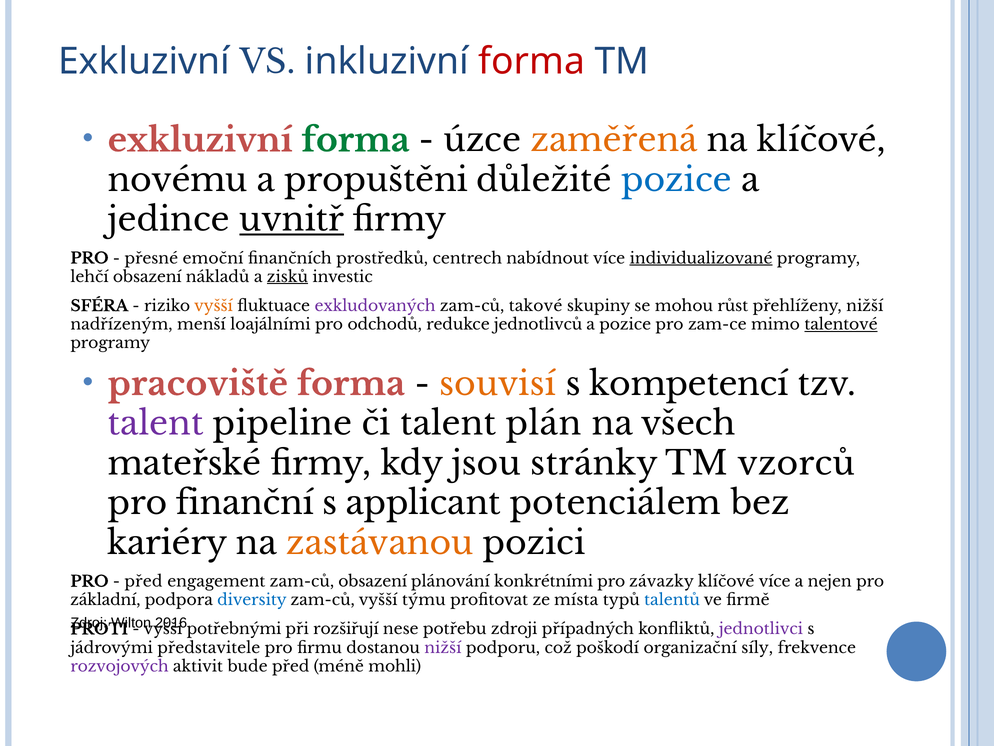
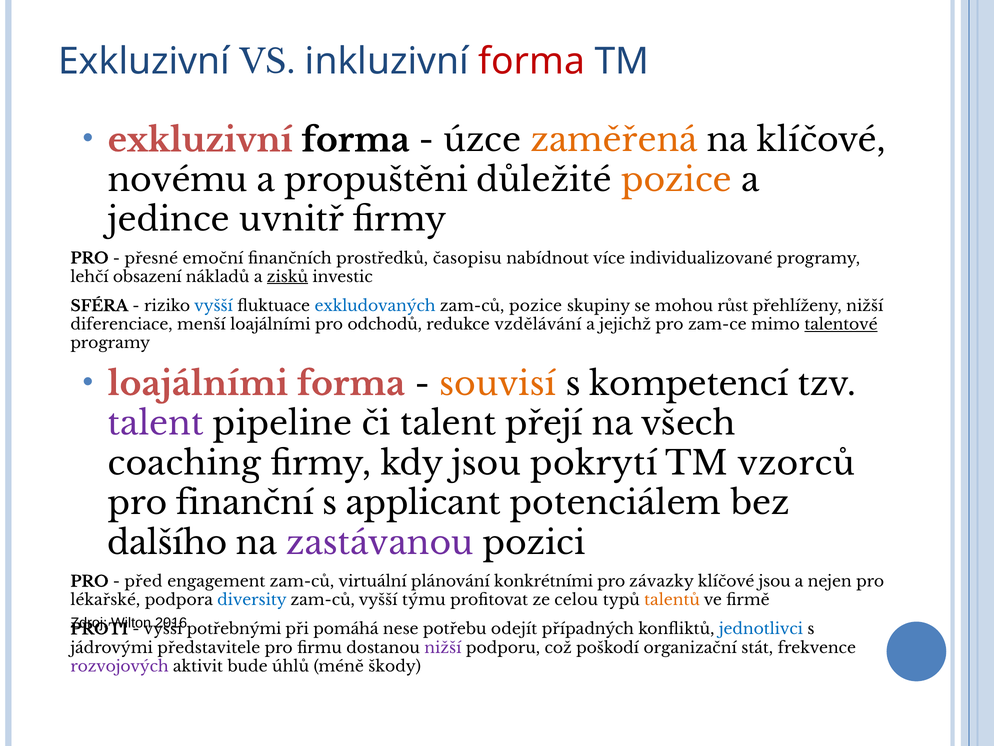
forma colour: green -> black (356, 140)
pozice colour: blue -> orange (677, 180)
uvnitř underline: present -> none (292, 220)
centrech: centrech -> časopisu (467, 258)
individualizované underline: present -> none (701, 258)
vyšší colour: orange -> blue (214, 306)
exkludovaných colour: purple -> blue (375, 306)
zam-ců takové: takové -> pozice (536, 306)
nadřízeným: nadřízeným -> diferenciace (121, 324)
jednotlivců: jednotlivců -> vzdělávání (538, 324)
a pozice: pozice -> jejichž (625, 324)
pracoviště: pracoviště -> loajálními (198, 384)
plán: plán -> přejí (544, 424)
mateřské: mateřské -> coaching (184, 463)
stránky: stránky -> pokrytí (594, 463)
kariéry: kariéry -> dalšího (167, 543)
zastávanou colour: orange -> purple (380, 543)
zam-ců obsazení: obsazení -> virtuální (373, 581)
klíčové více: více -> jsou (775, 581)
základní: základní -> lékařské (105, 600)
místa: místa -> celou (576, 600)
talentů colour: blue -> orange (672, 600)
rozšiřují: rozšiřují -> pomáhá (346, 629)
zdroji: zdroji -> odejít (514, 629)
jednotlivci colour: purple -> blue (761, 629)
síly: síly -> stát (757, 647)
bude před: před -> úhlů (291, 666)
mohli: mohli -> škody (395, 666)
